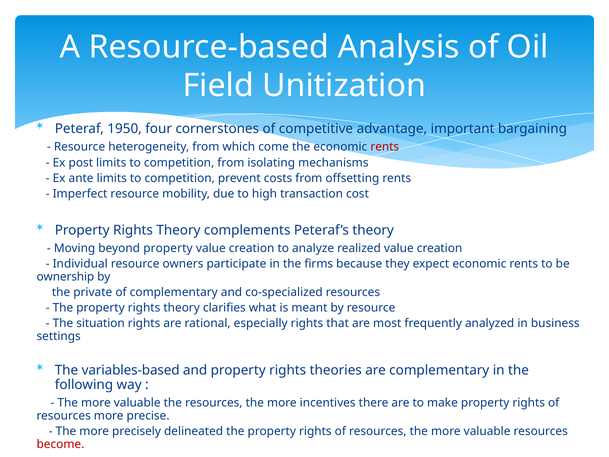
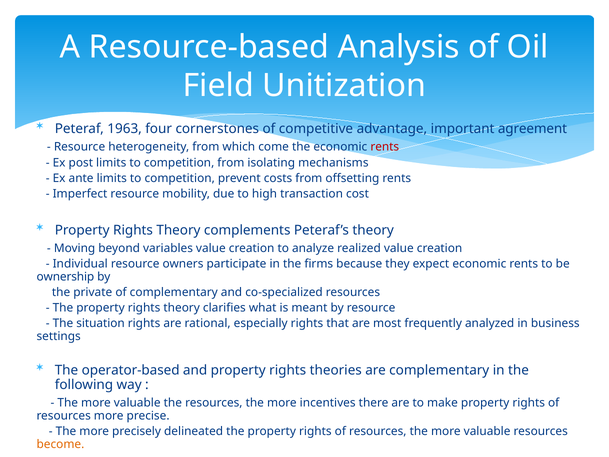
1950: 1950 -> 1963 (125, 129)
bargaining: bargaining -> agreement (532, 129)
beyond property: property -> variables (168, 248)
variables-based: variables-based -> operator-based (131, 370)
become colour: red -> orange (60, 444)
